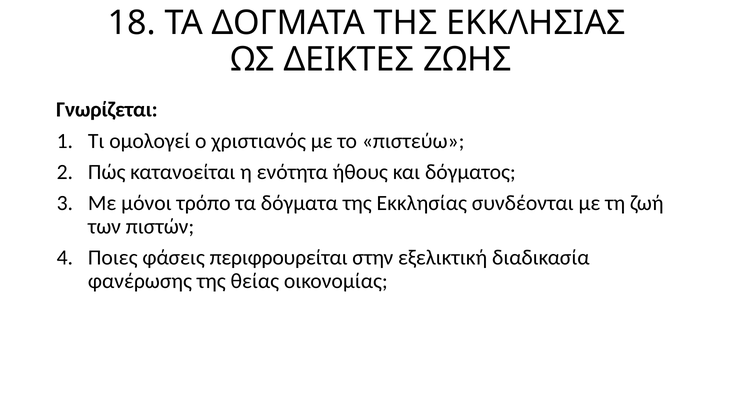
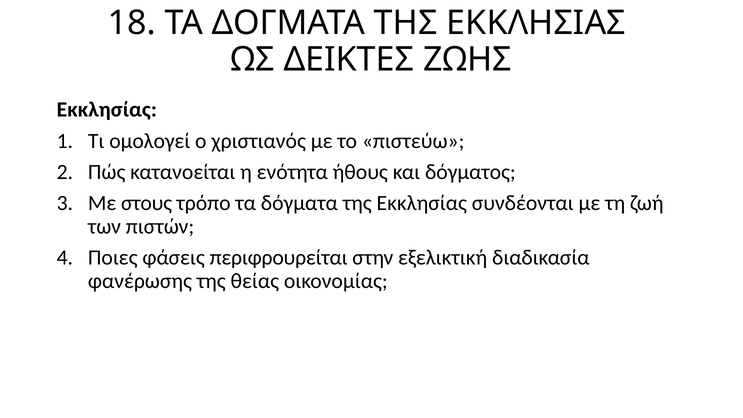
Γνωρίζεται: Γνωρίζεται -> Εκκλησίας (107, 110)
μόνοι: μόνοι -> στους (147, 203)
